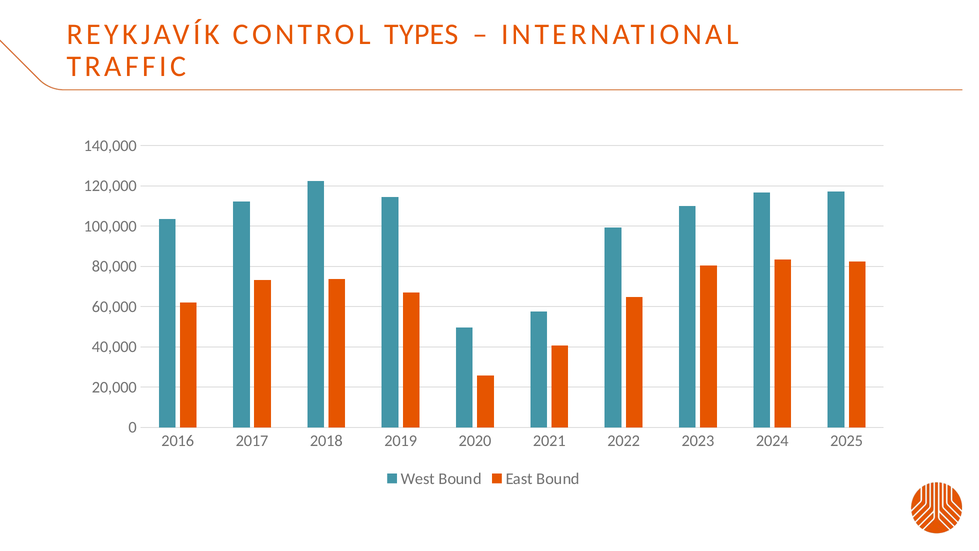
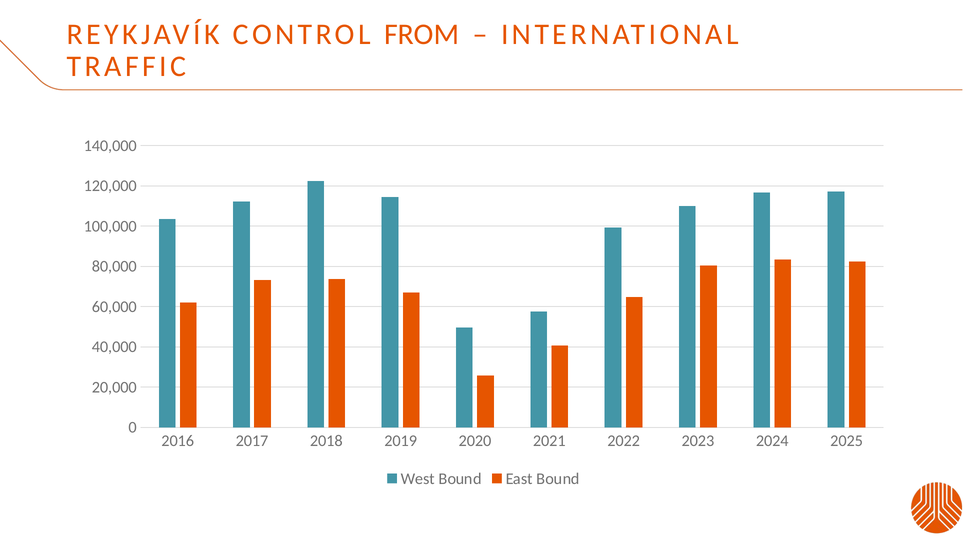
TYPES: TYPES -> FROM (422, 34)
